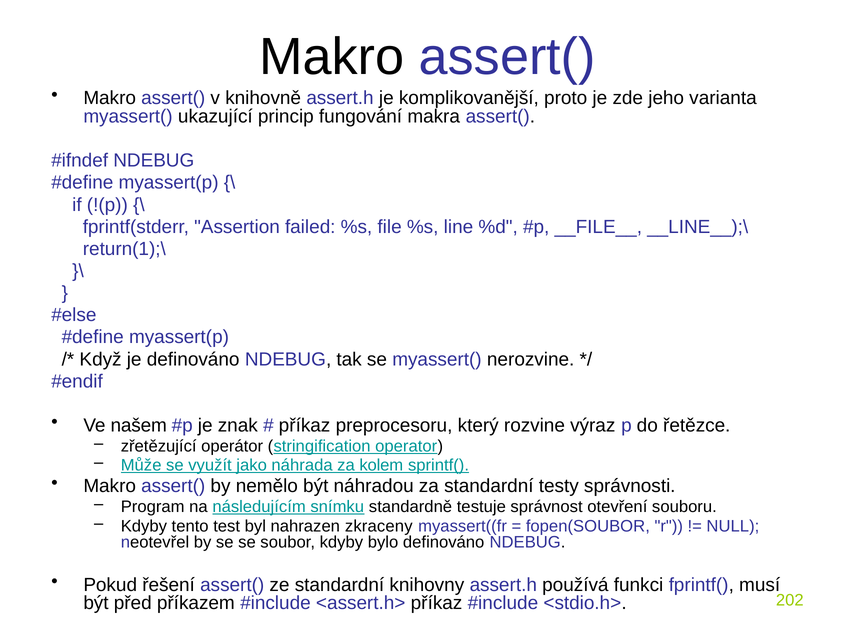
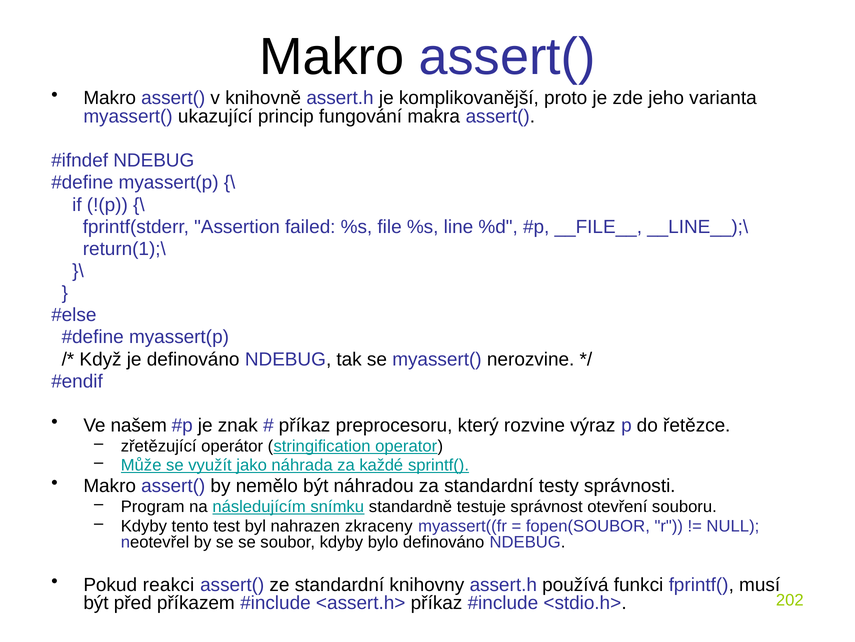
kolem: kolem -> každé (381, 465)
řešení: řešení -> reakci (168, 584)
